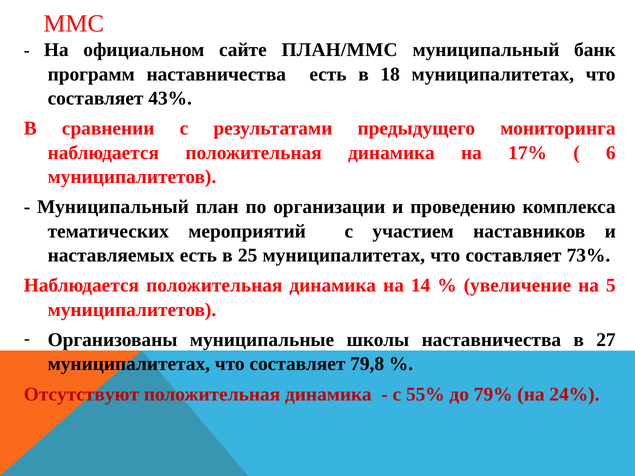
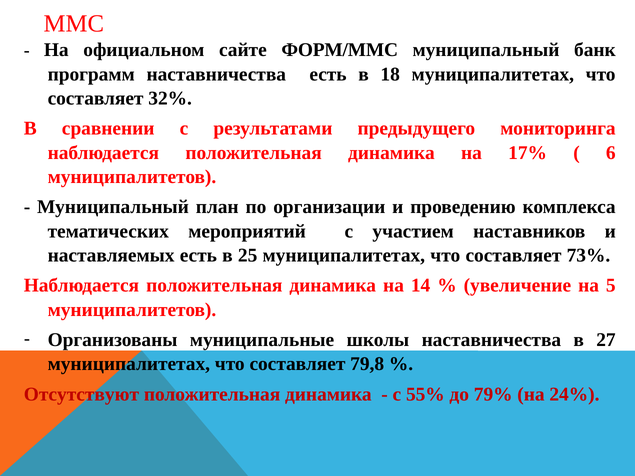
ПЛАН/ММС: ПЛАН/ММС -> ФОРМ/ММС (340, 50)
43%: 43% -> 32% (170, 98)
